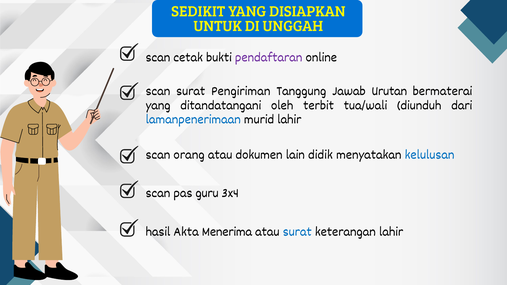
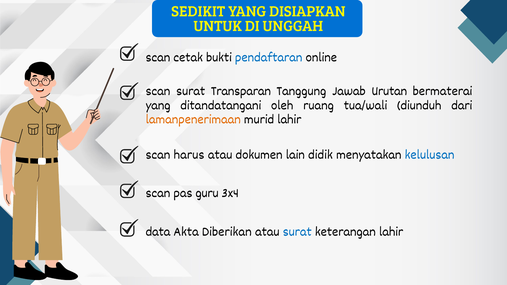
pendaftaran colour: purple -> blue (269, 57)
Pengiriman: Pengiriman -> Transparan (241, 91)
terbit: terbit -> ruang (319, 105)
lamanpenerimaan colour: blue -> orange (193, 119)
orang: orang -> harus (189, 154)
hasil: hasil -> data (158, 231)
Menerima: Menerima -> Diberikan (227, 231)
